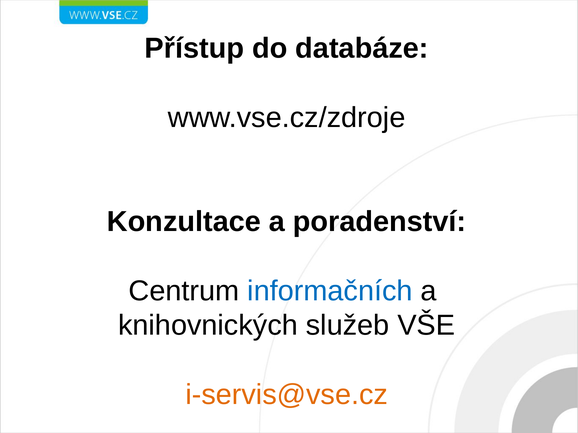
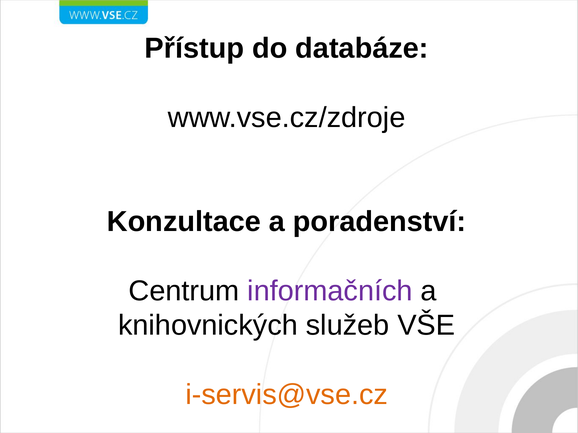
informačních colour: blue -> purple (330, 291)
